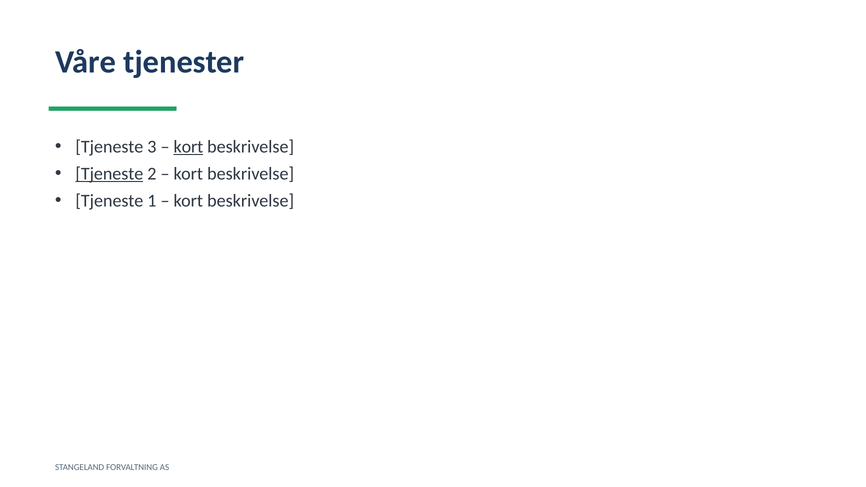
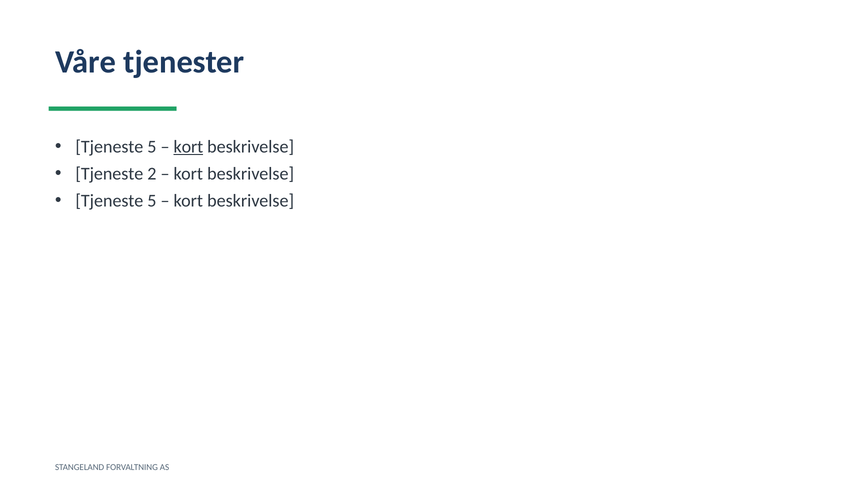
3: 3 -> 5 (152, 147)
Tjeneste underline: present -> none (109, 174)
1: 1 -> 5 (152, 201)
